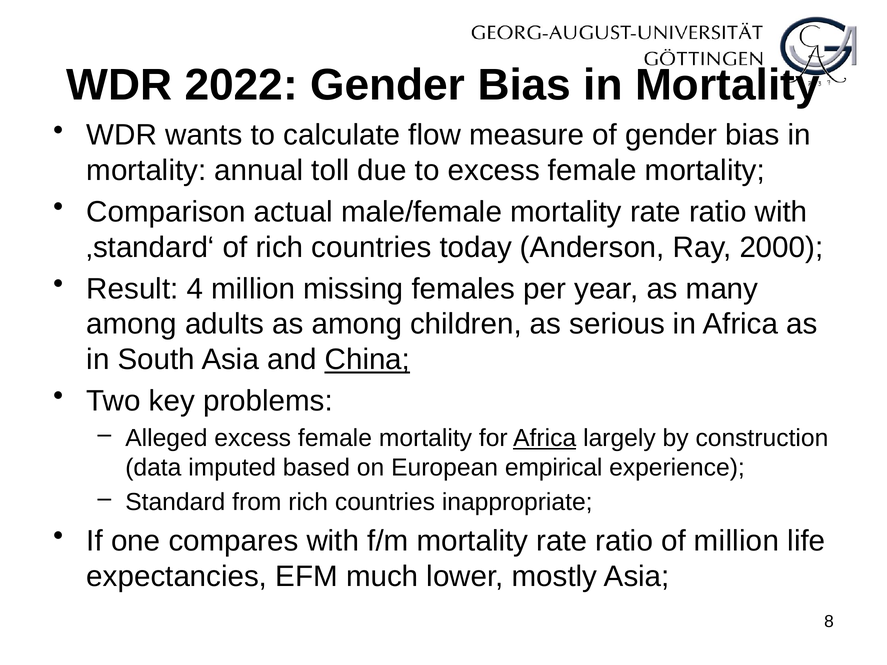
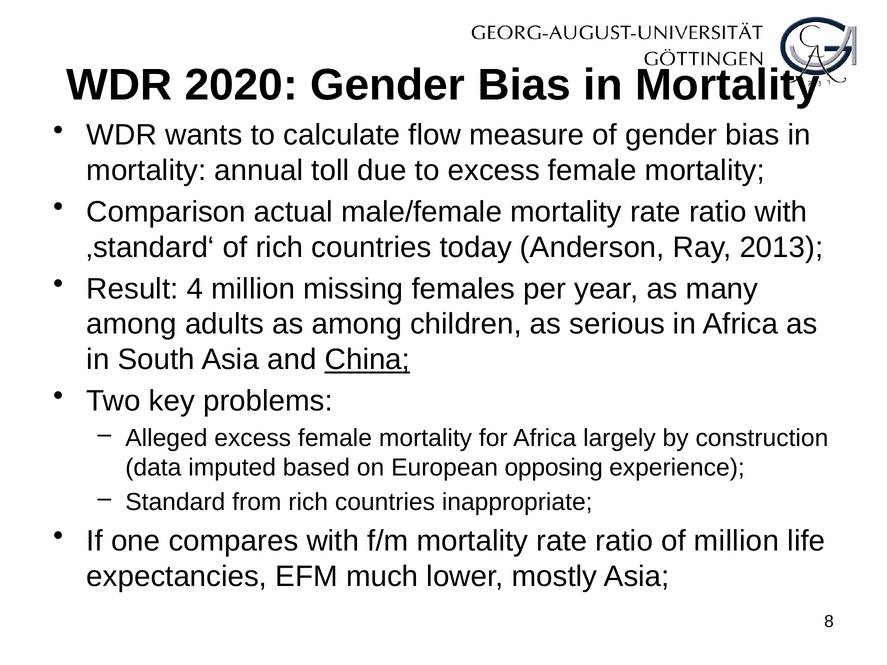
2022: 2022 -> 2020 (241, 85)
2000: 2000 -> 2013 (781, 247)
Africa underline: present -> none (545, 438)
empirical: empirical -> opposing (554, 468)
